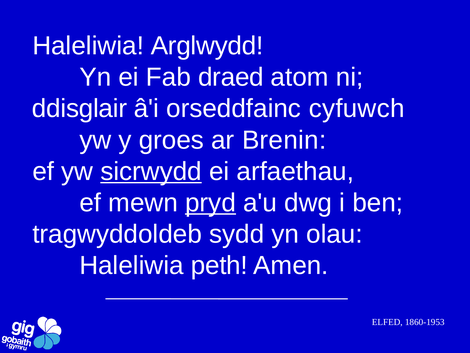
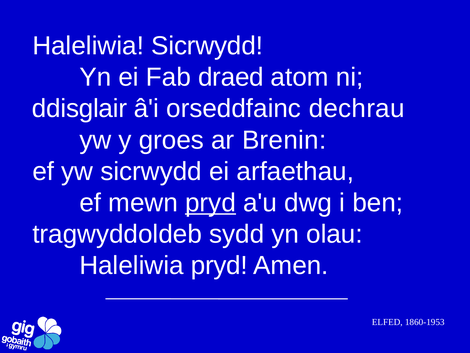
Haleliwia Arglwydd: Arglwydd -> Sicrwydd (207, 46)
cyfuwch: cyfuwch -> dechrau (357, 109)
sicrwydd underline: present -> none (151, 171)
Haleliwia peth: peth -> pryd (219, 265)
